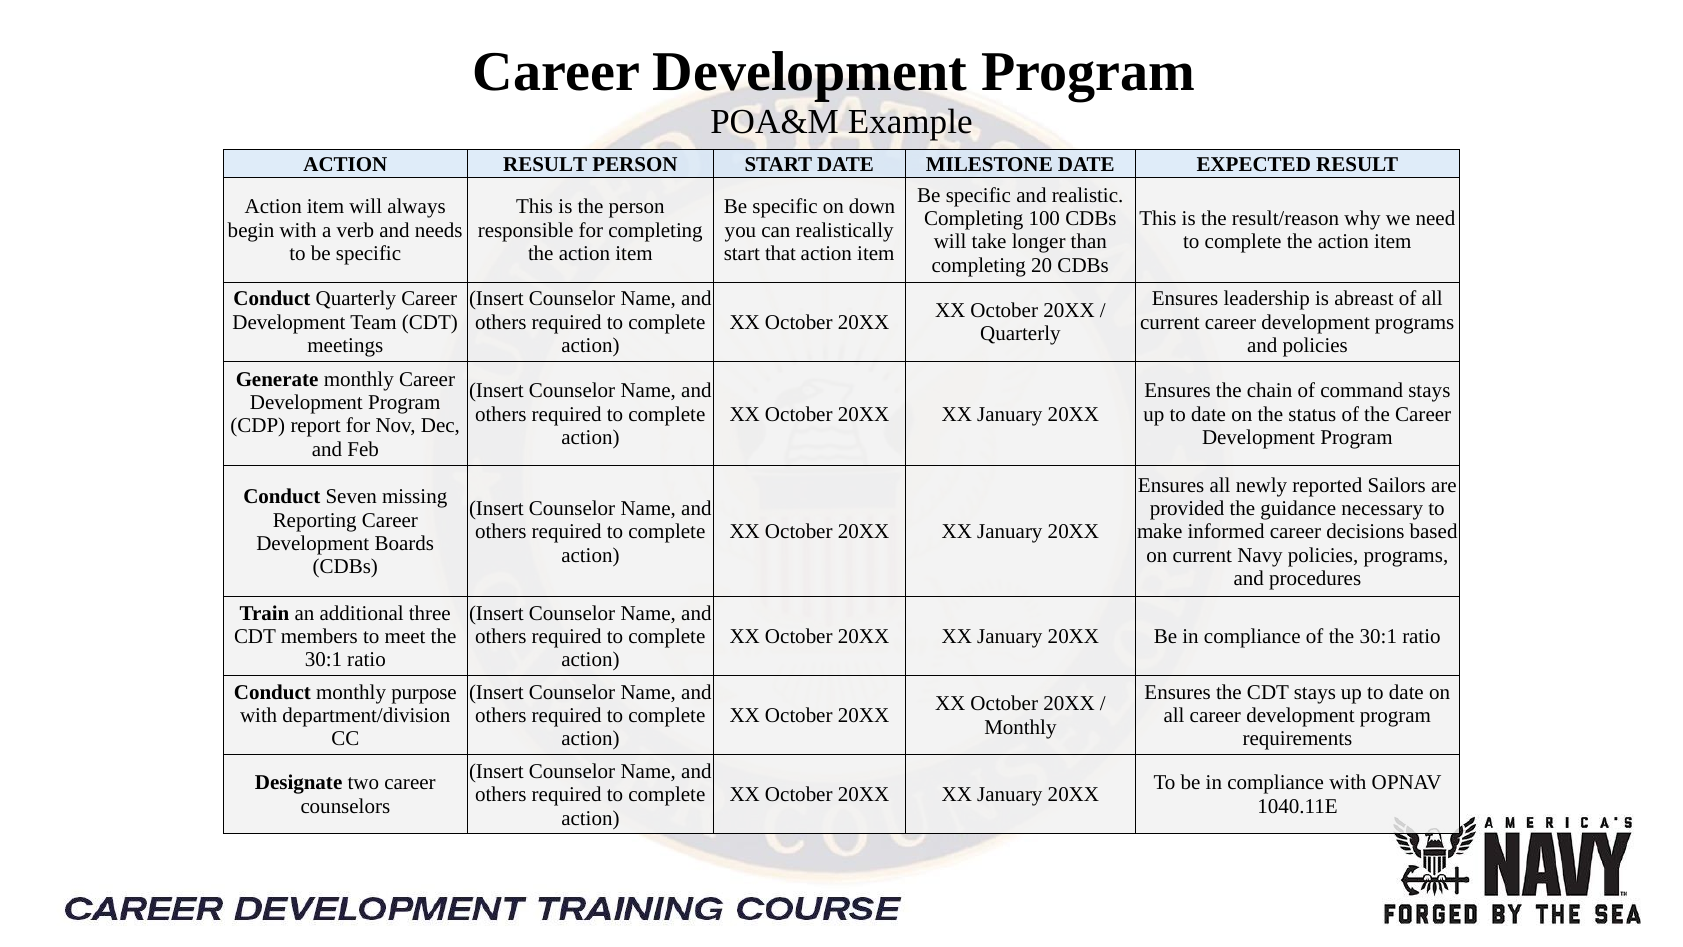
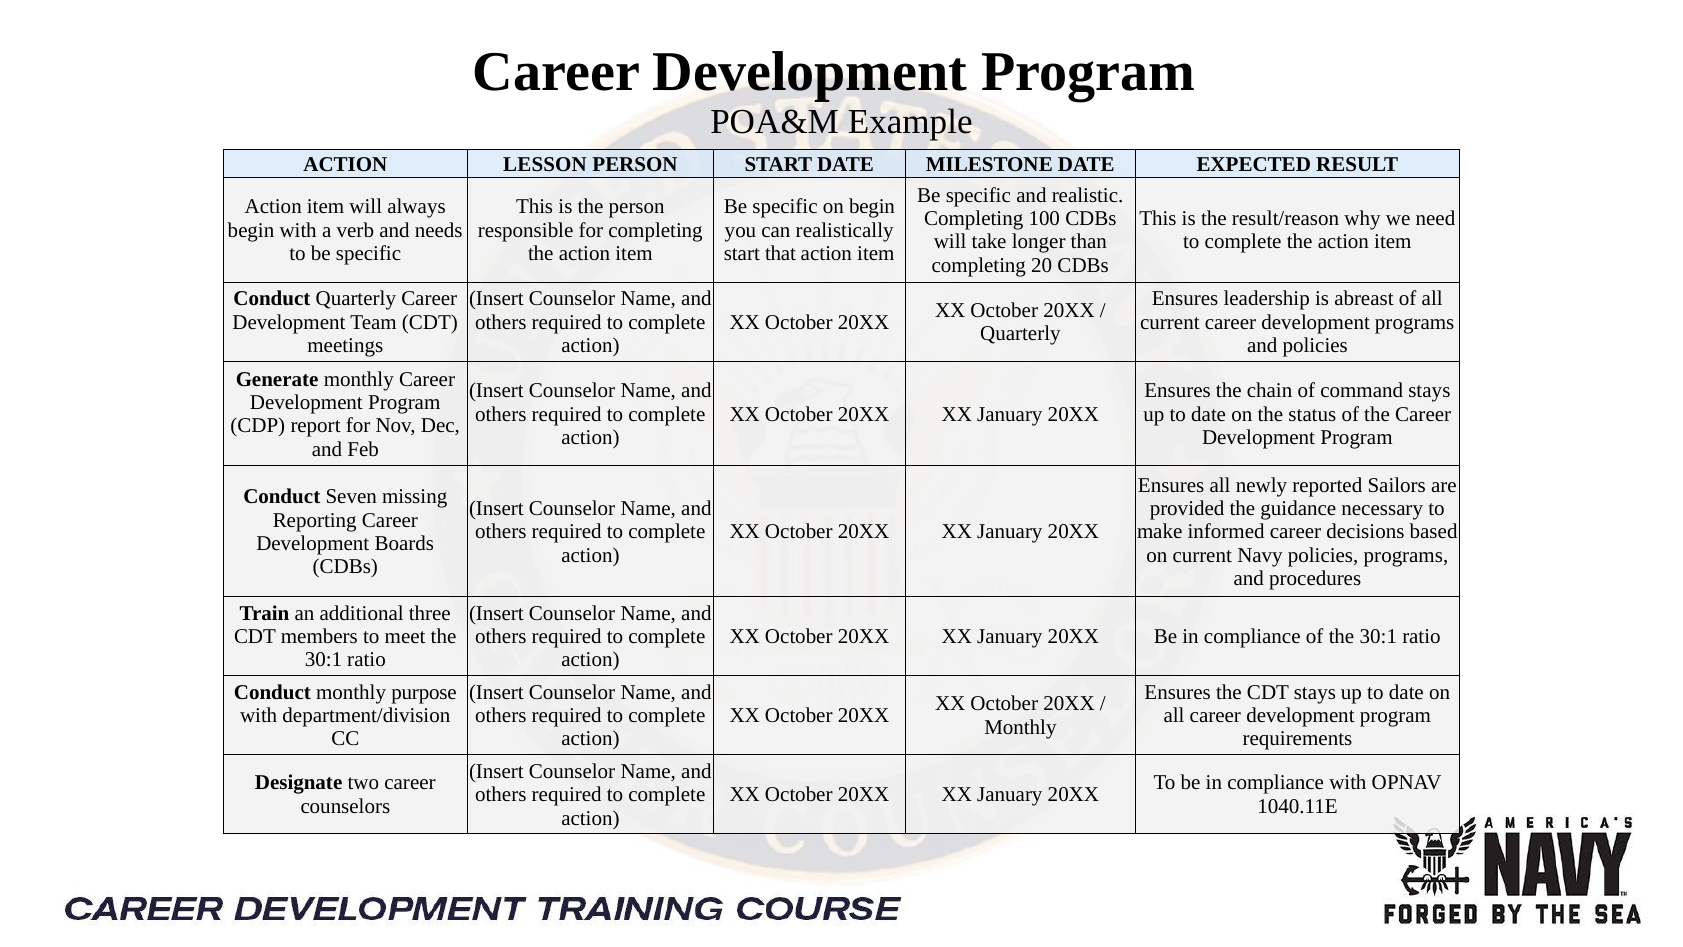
ACTION RESULT: RESULT -> LESSON (545, 164)
on down: down -> begin (872, 207)
